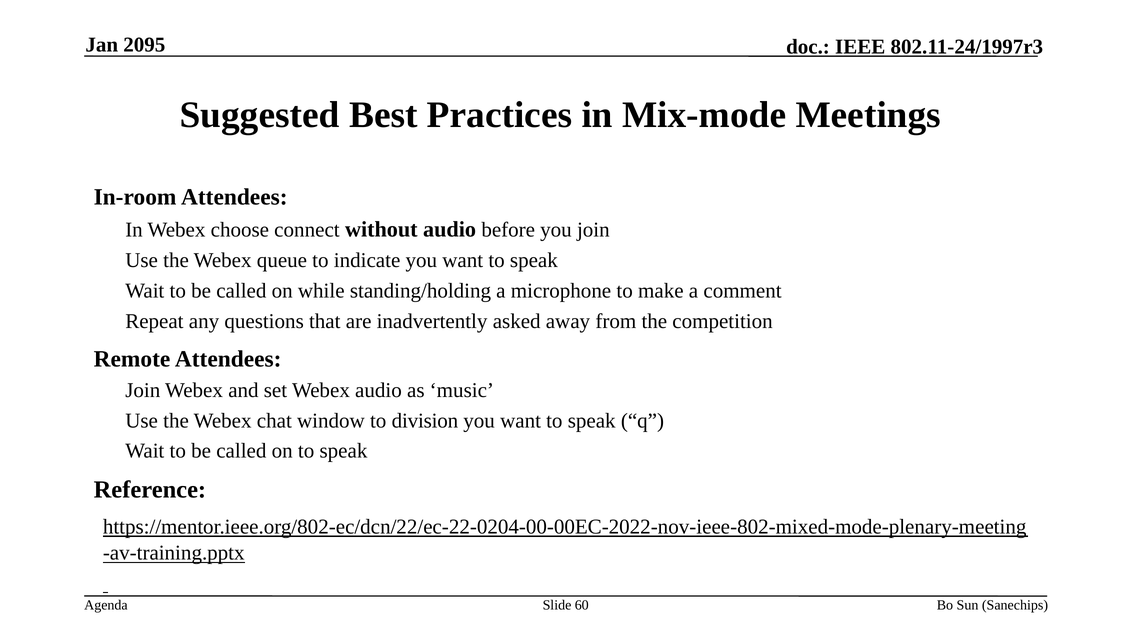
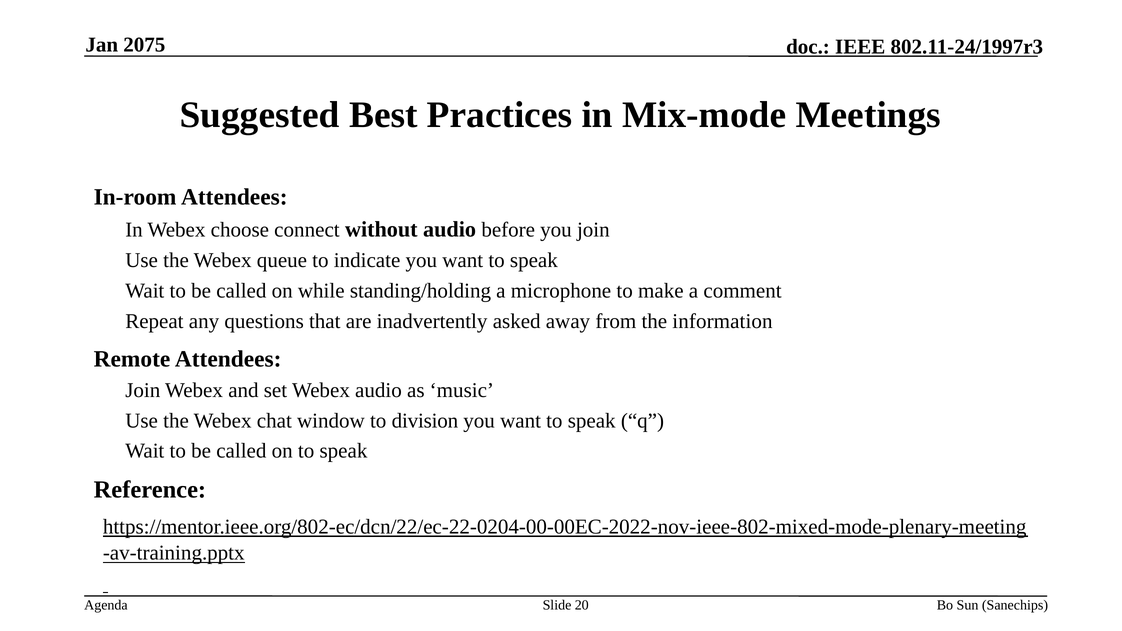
2095: 2095 -> 2075 (144, 45)
competition: competition -> information (722, 321)
60: 60 -> 20 (582, 605)
